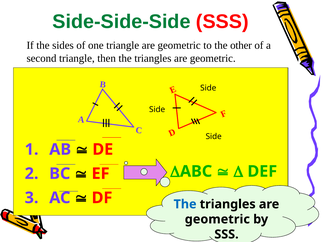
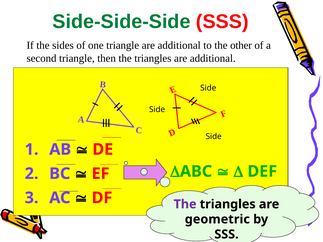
triangle are geometric: geometric -> additional (179, 45)
geometric: geometric -> additional (213, 58)
The colour: blue -> purple (185, 204)
